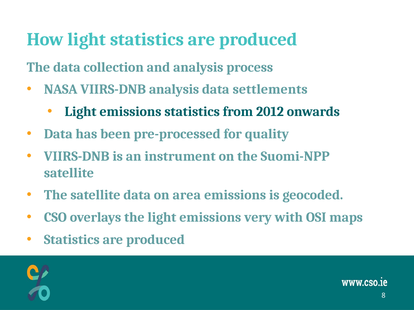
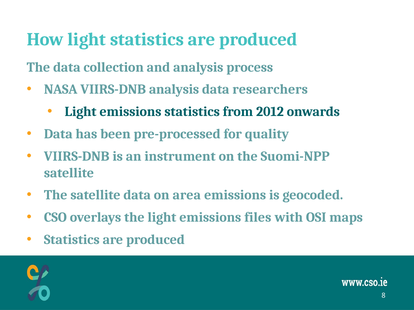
settlements: settlements -> researchers (270, 90)
very: very -> files (258, 218)
